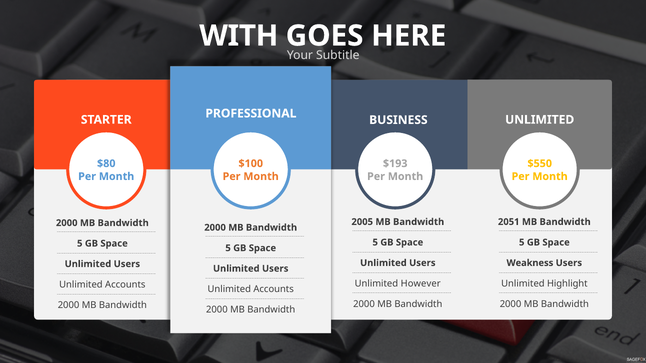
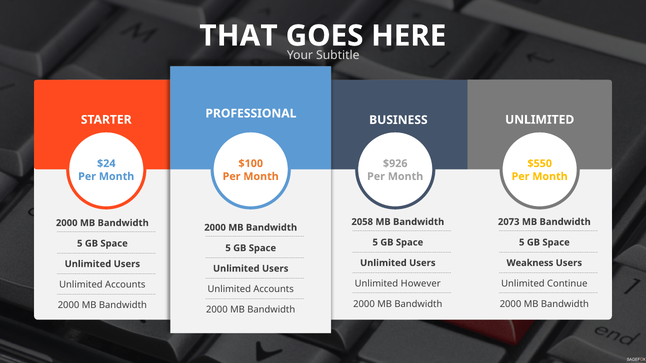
WITH: WITH -> THAT (239, 36)
$80: $80 -> $24 (106, 164)
$193: $193 -> $926 (395, 164)
2005: 2005 -> 2058 (362, 222)
2051: 2051 -> 2073 (509, 222)
Highlight: Highlight -> Continue (567, 284)
